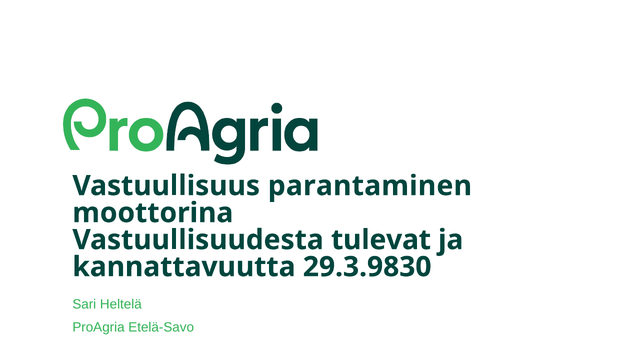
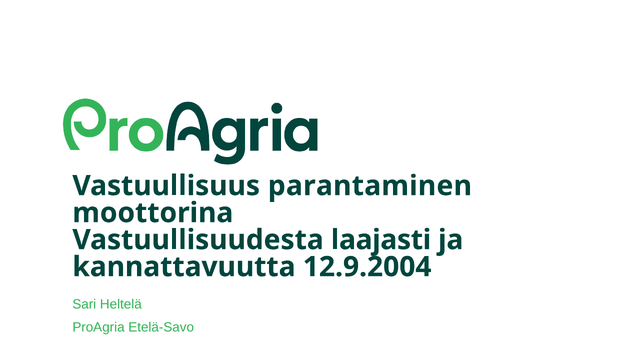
tulevat: tulevat -> laajasti (381, 240)
29.3.9830: 29.3.9830 -> 12.9.2004 (367, 267)
